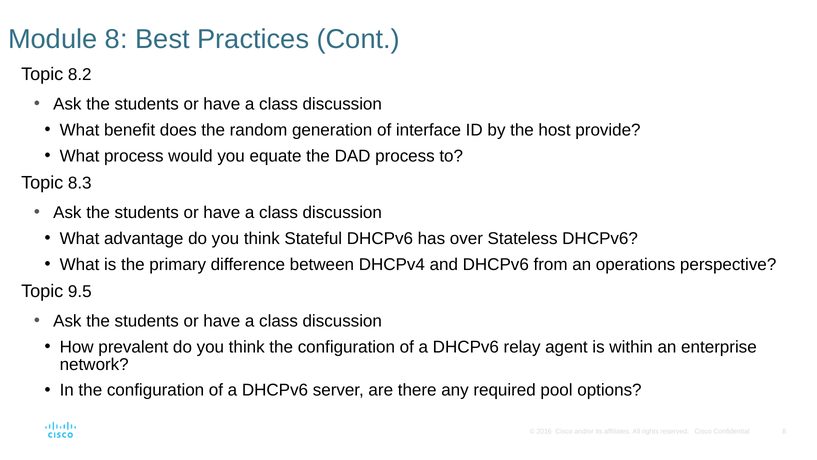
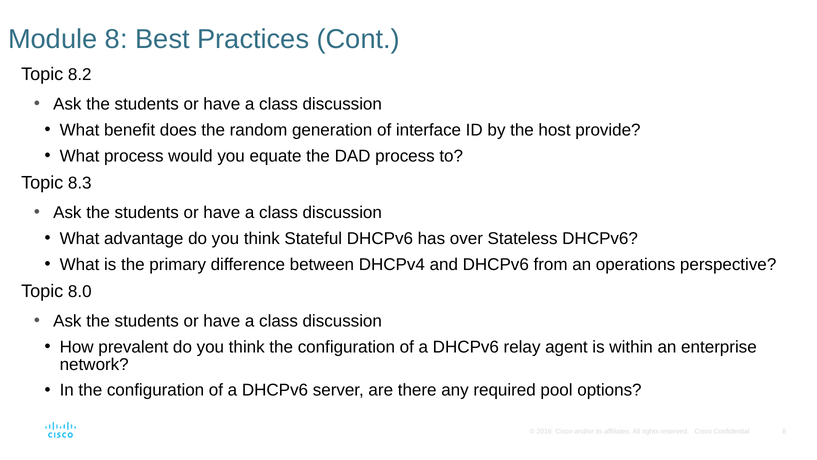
9.5: 9.5 -> 8.0 (80, 291)
